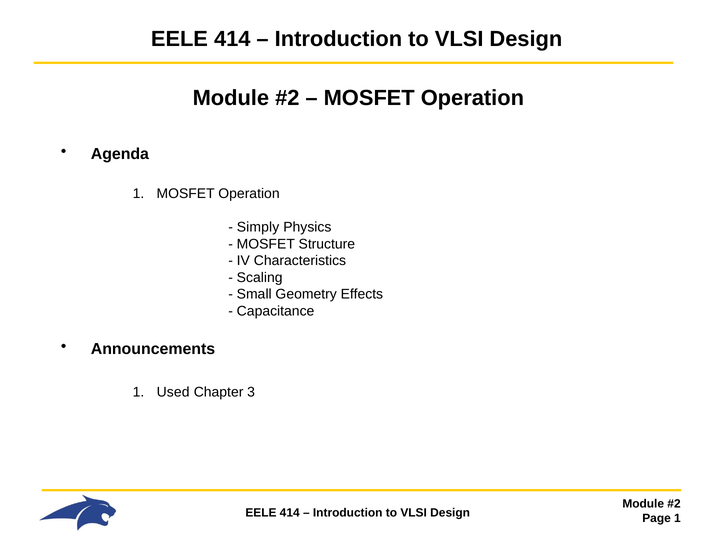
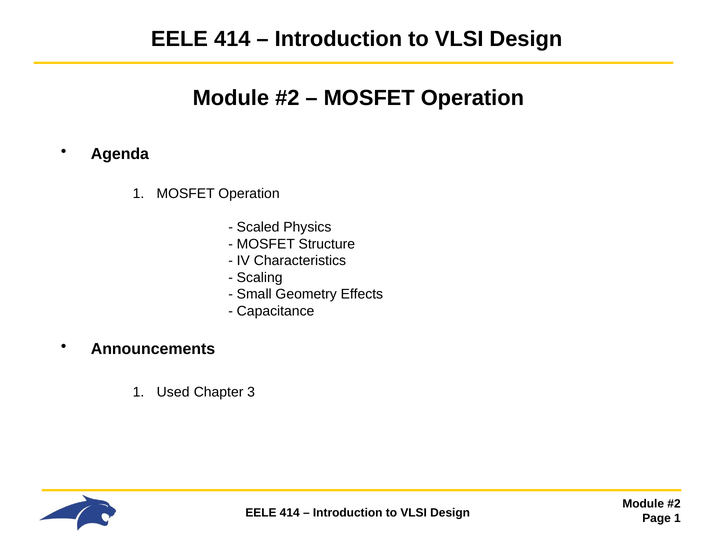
Simply: Simply -> Scaled (258, 227)
